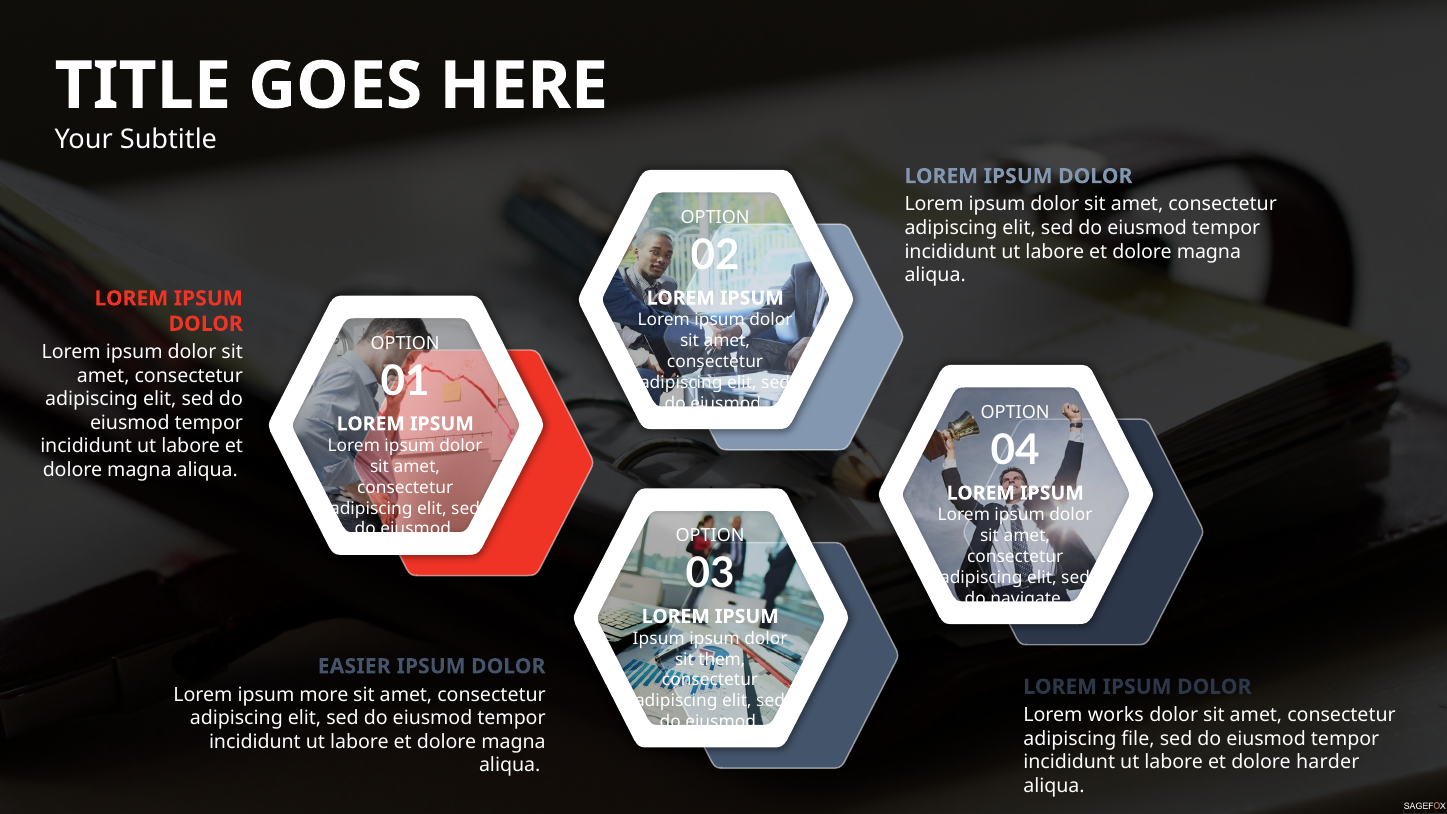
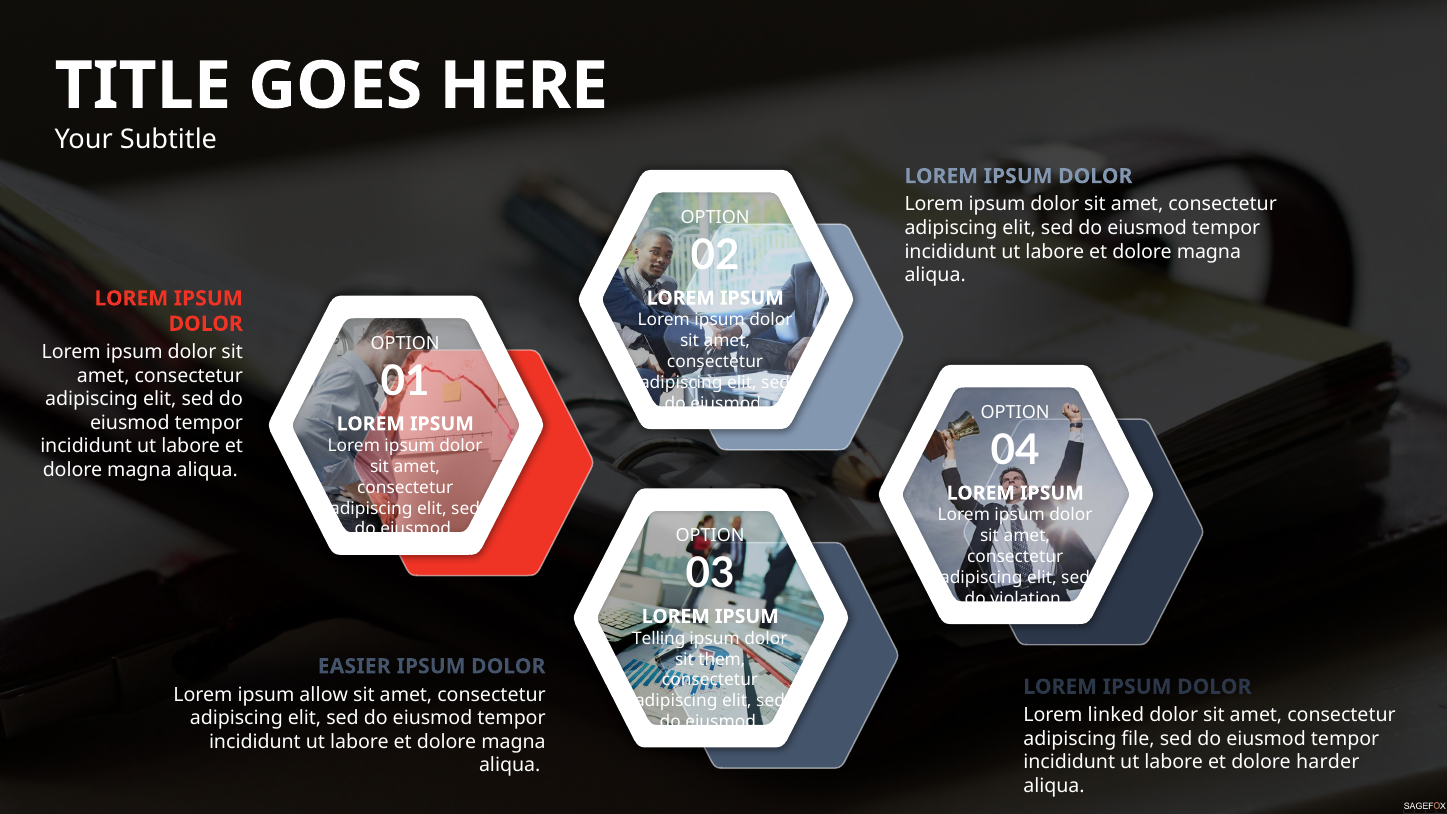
navigate: navigate -> violation (1028, 598)
Ipsum: Ipsum -> Telling (659, 638)
more: more -> allow (324, 695)
works: works -> linked (1116, 715)
